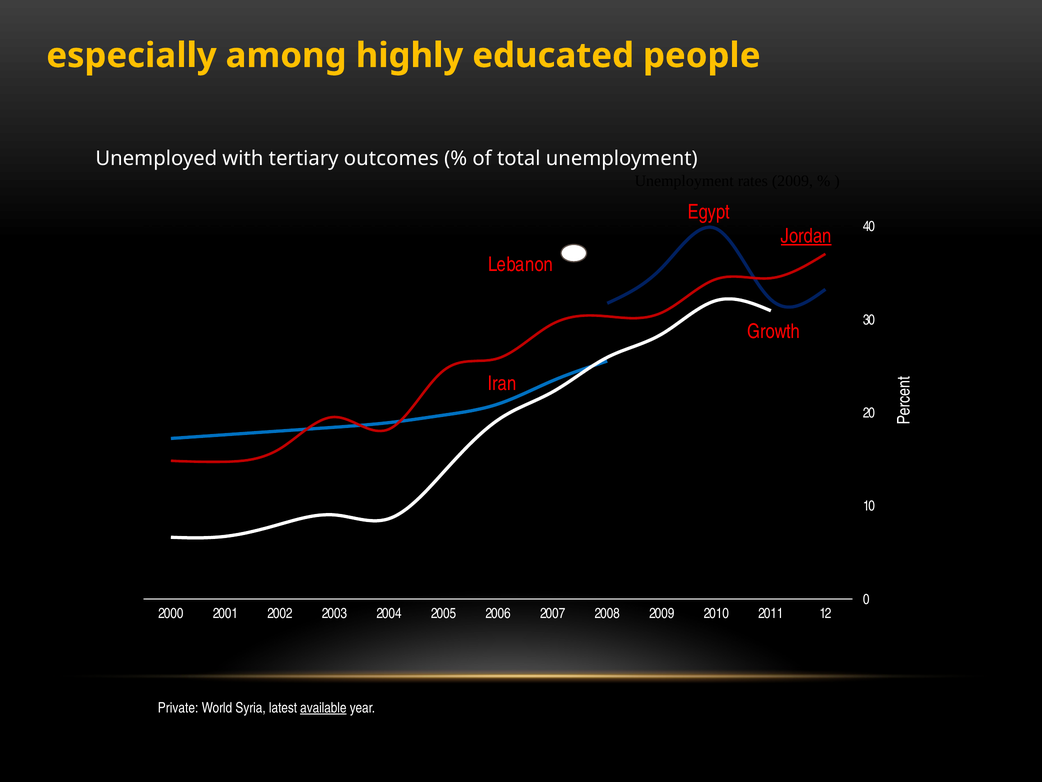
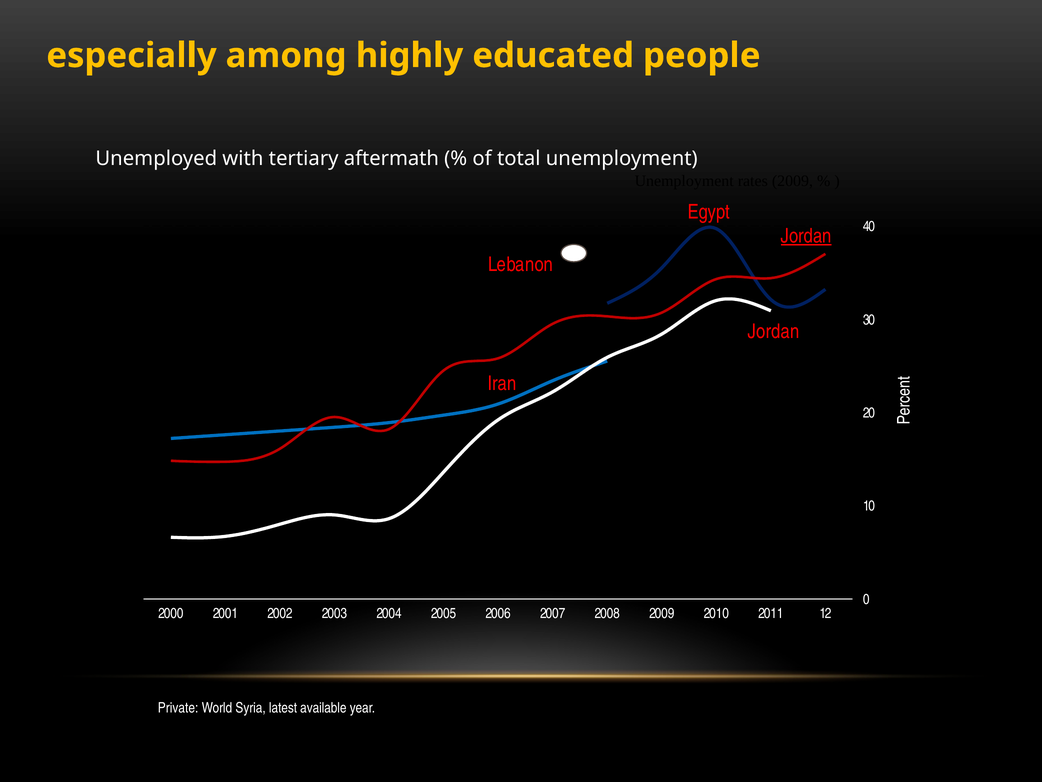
outcomes: outcomes -> aftermath (391, 158)
Growth: Growth -> Jordan (774, 331)
available underline: present -> none (323, 707)
